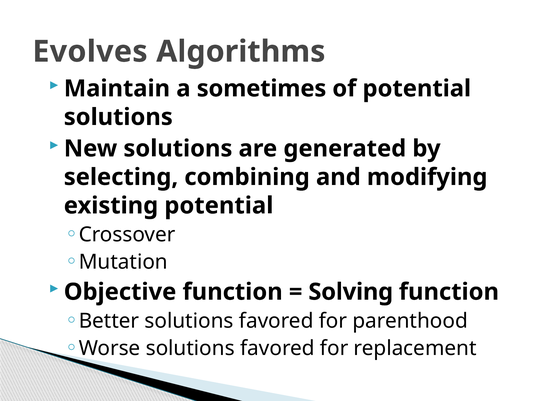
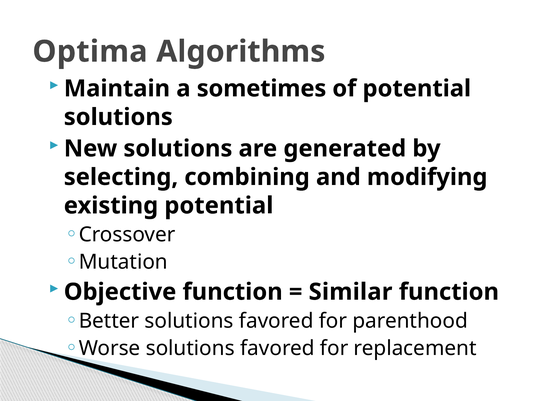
Evolves: Evolves -> Optima (90, 52)
Solving: Solving -> Similar (351, 292)
